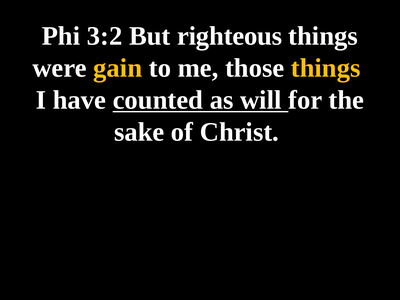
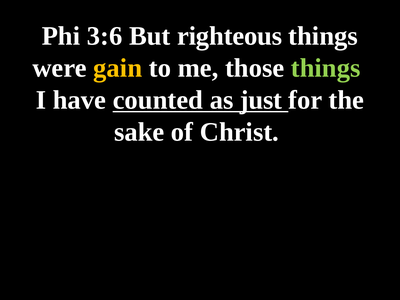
3:2: 3:2 -> 3:6 (105, 36)
things colour: yellow -> light green (326, 68)
will: will -> just (261, 100)
